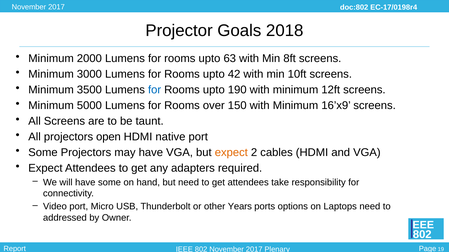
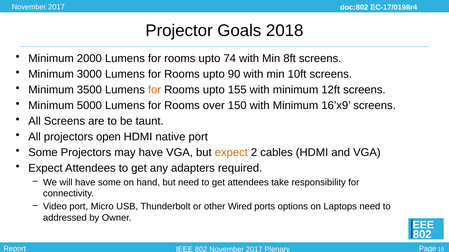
63: 63 -> 74 (230, 59)
42: 42 -> 90 (234, 74)
for colour: blue -> orange (155, 90)
190: 190 -> 155 (237, 90)
Years: Years -> Wired (240, 207)
